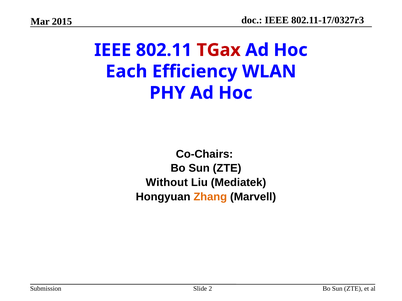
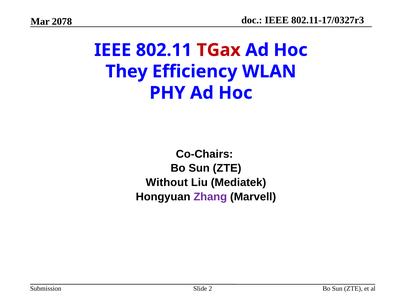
2015: 2015 -> 2078 (62, 21)
Each: Each -> They (127, 72)
Zhang colour: orange -> purple (210, 197)
